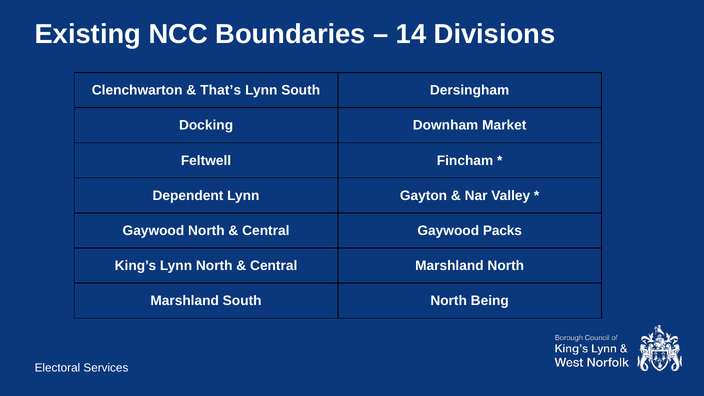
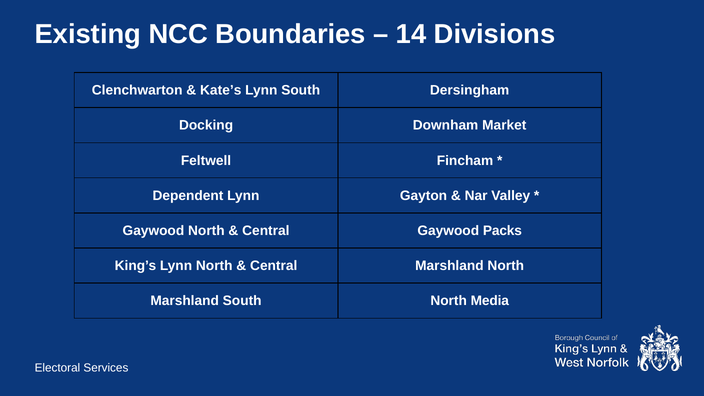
That’s: That’s -> Kate’s (221, 90)
Being: Being -> Media (490, 301)
